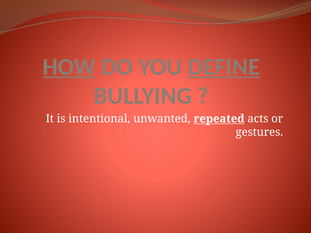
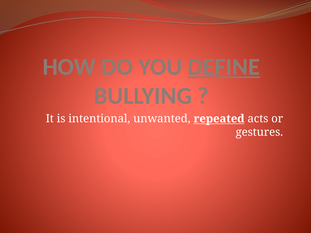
HOW underline: present -> none (69, 67)
